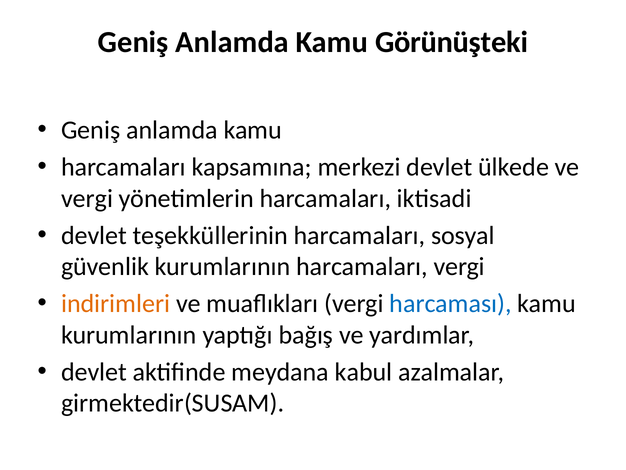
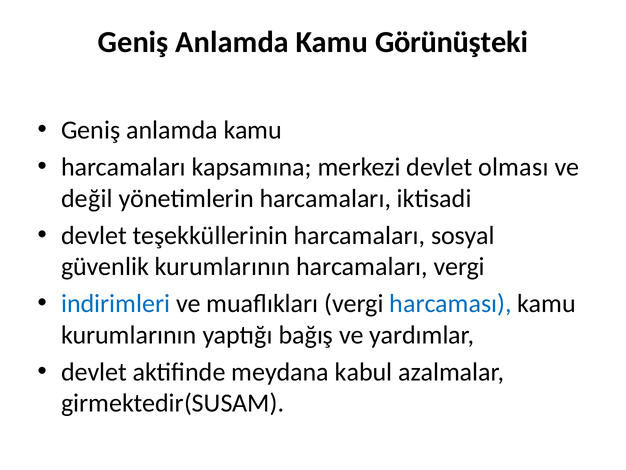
ülkede: ülkede -> olması (513, 167)
vergi: vergi -> değil (87, 198)
indirimleri colour: orange -> blue (116, 303)
